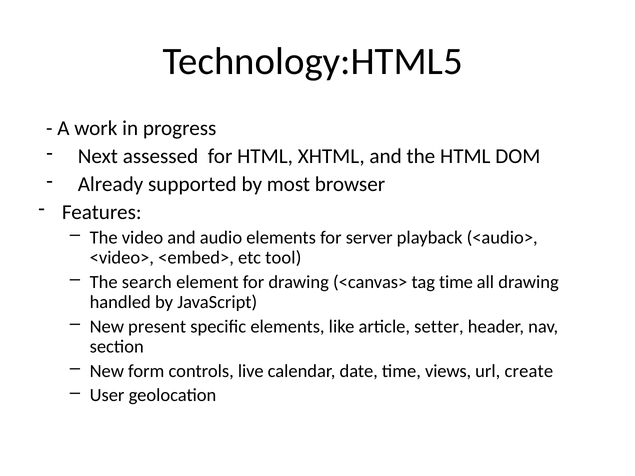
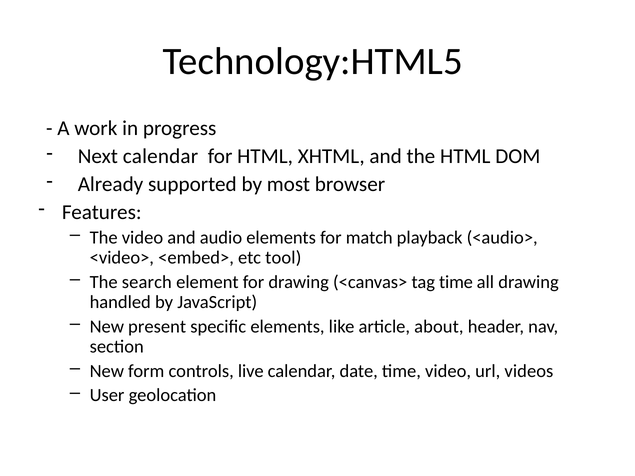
Next assessed: assessed -> calendar (160, 156)
server: server -> match (369, 238)
setter: setter -> about (439, 327)
time views: views -> video (448, 371)
create: create -> videos (529, 371)
